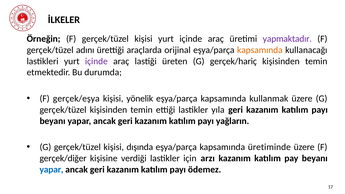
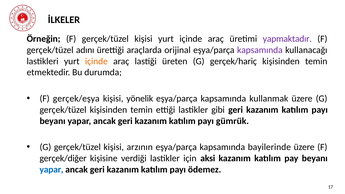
kapsamında colour: orange -> purple (260, 50)
içinde colour: purple -> orange (96, 61)
yıla: yıla -> gibi (218, 110)
yağların: yağların -> gümrük (232, 121)
dışında: dışında -> arzının (140, 147)
üretiminde: üretiminde -> bayilerinde (269, 147)
arzı: arzı -> aksi (208, 158)
